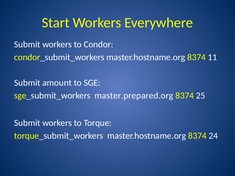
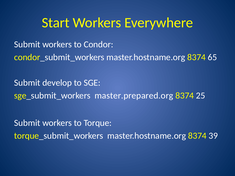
11: 11 -> 65 (212, 57)
amount: amount -> develop (57, 83)
24: 24 -> 39 (213, 136)
